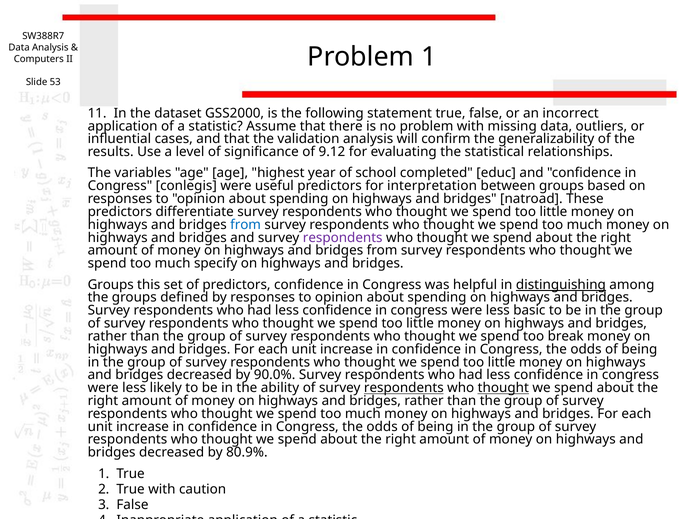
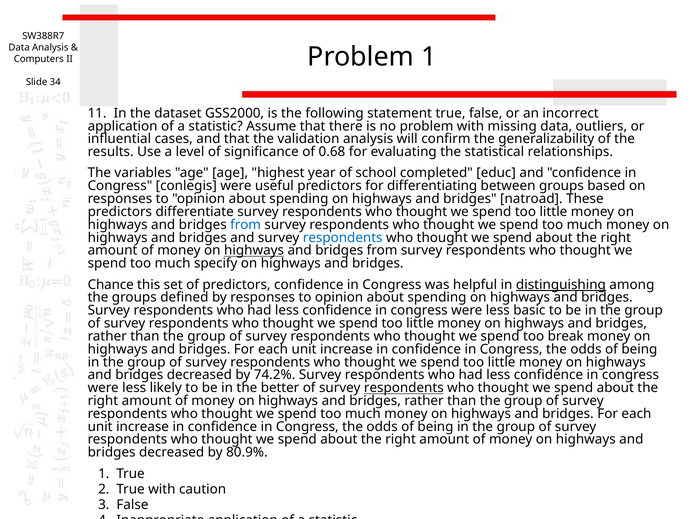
53: 53 -> 34 (55, 82)
9.12: 9.12 -> 0.68 (332, 152)
interpretation: interpretation -> differentiating (432, 186)
respondents colour: purple -> blue (343, 238)
highways underline: none -> present (254, 251)
Groups: Groups -> Chance (111, 285)
90.0%: 90.0% -> 74.2% (275, 375)
ability: ability -> better (280, 388)
thought underline: present -> none (503, 388)
